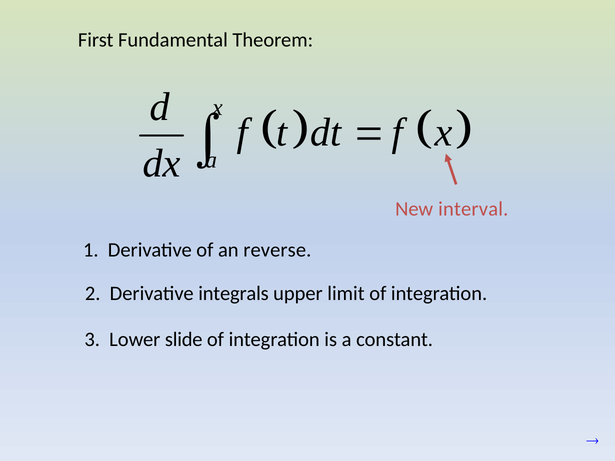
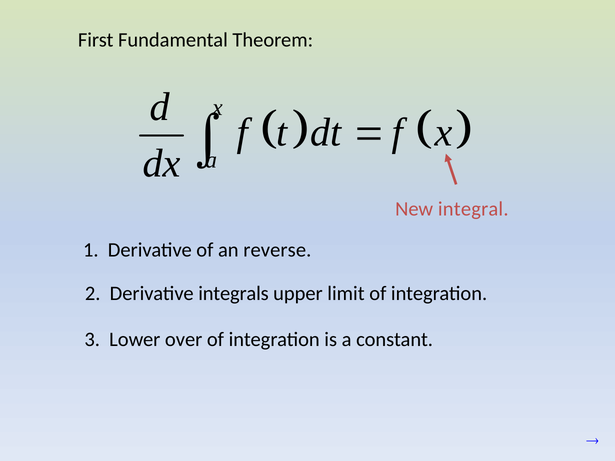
interval: interval -> integral (473, 209)
slide: slide -> over (184, 340)
